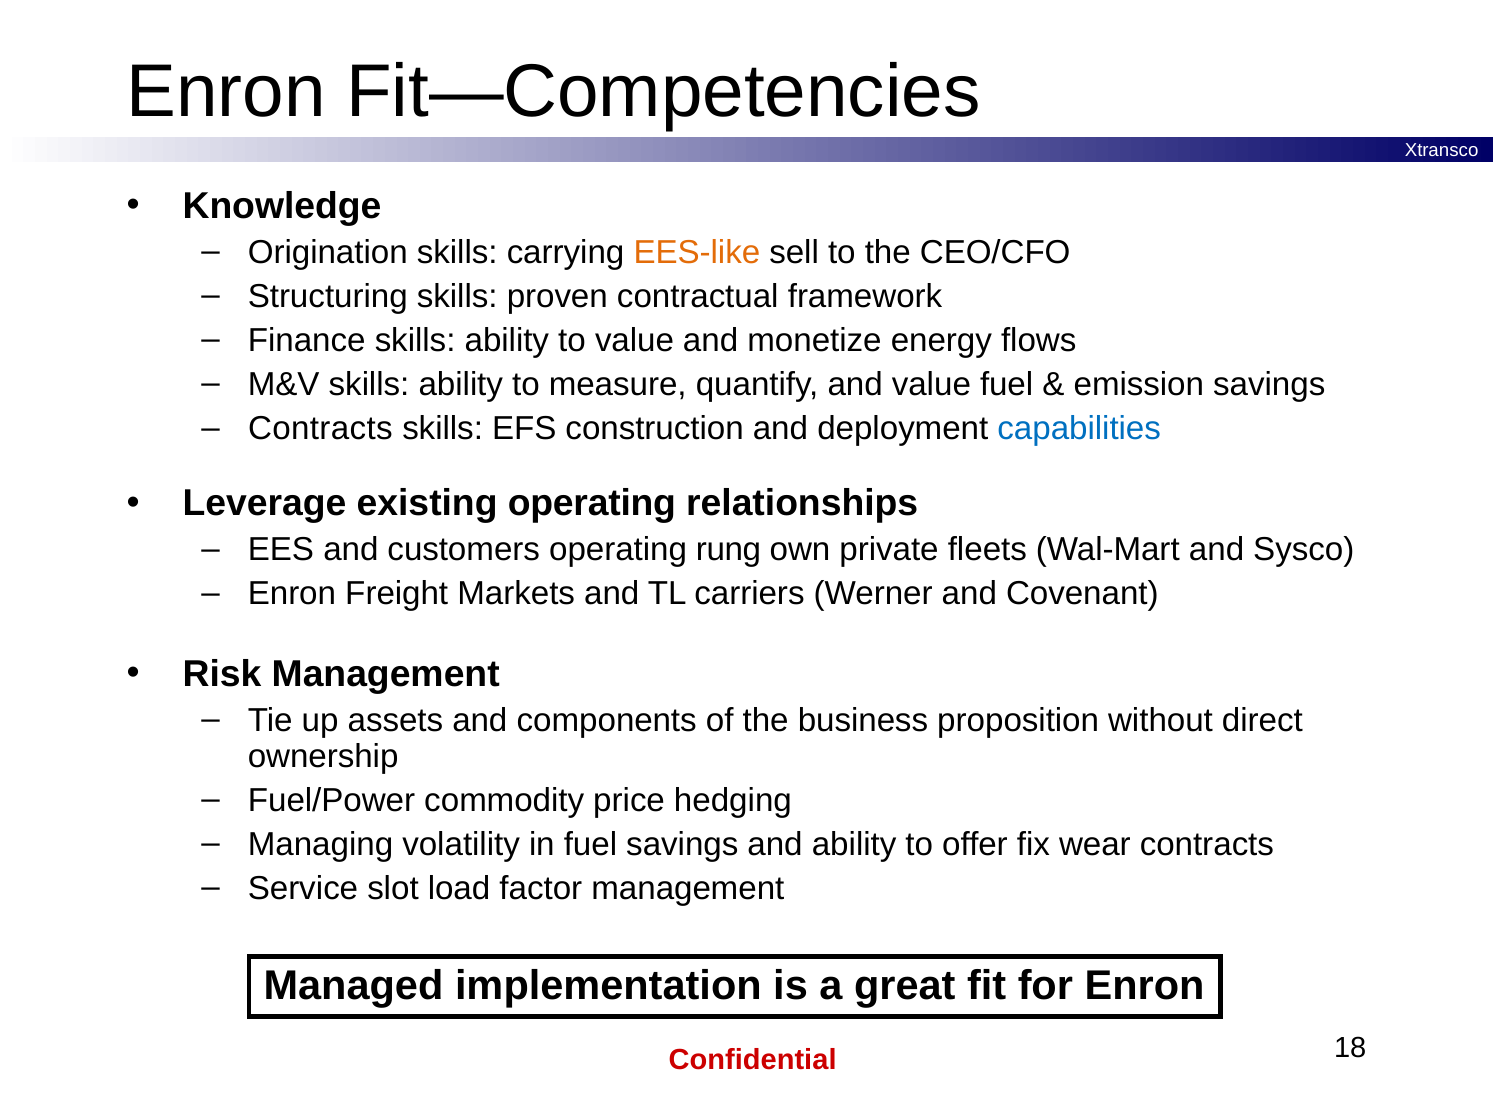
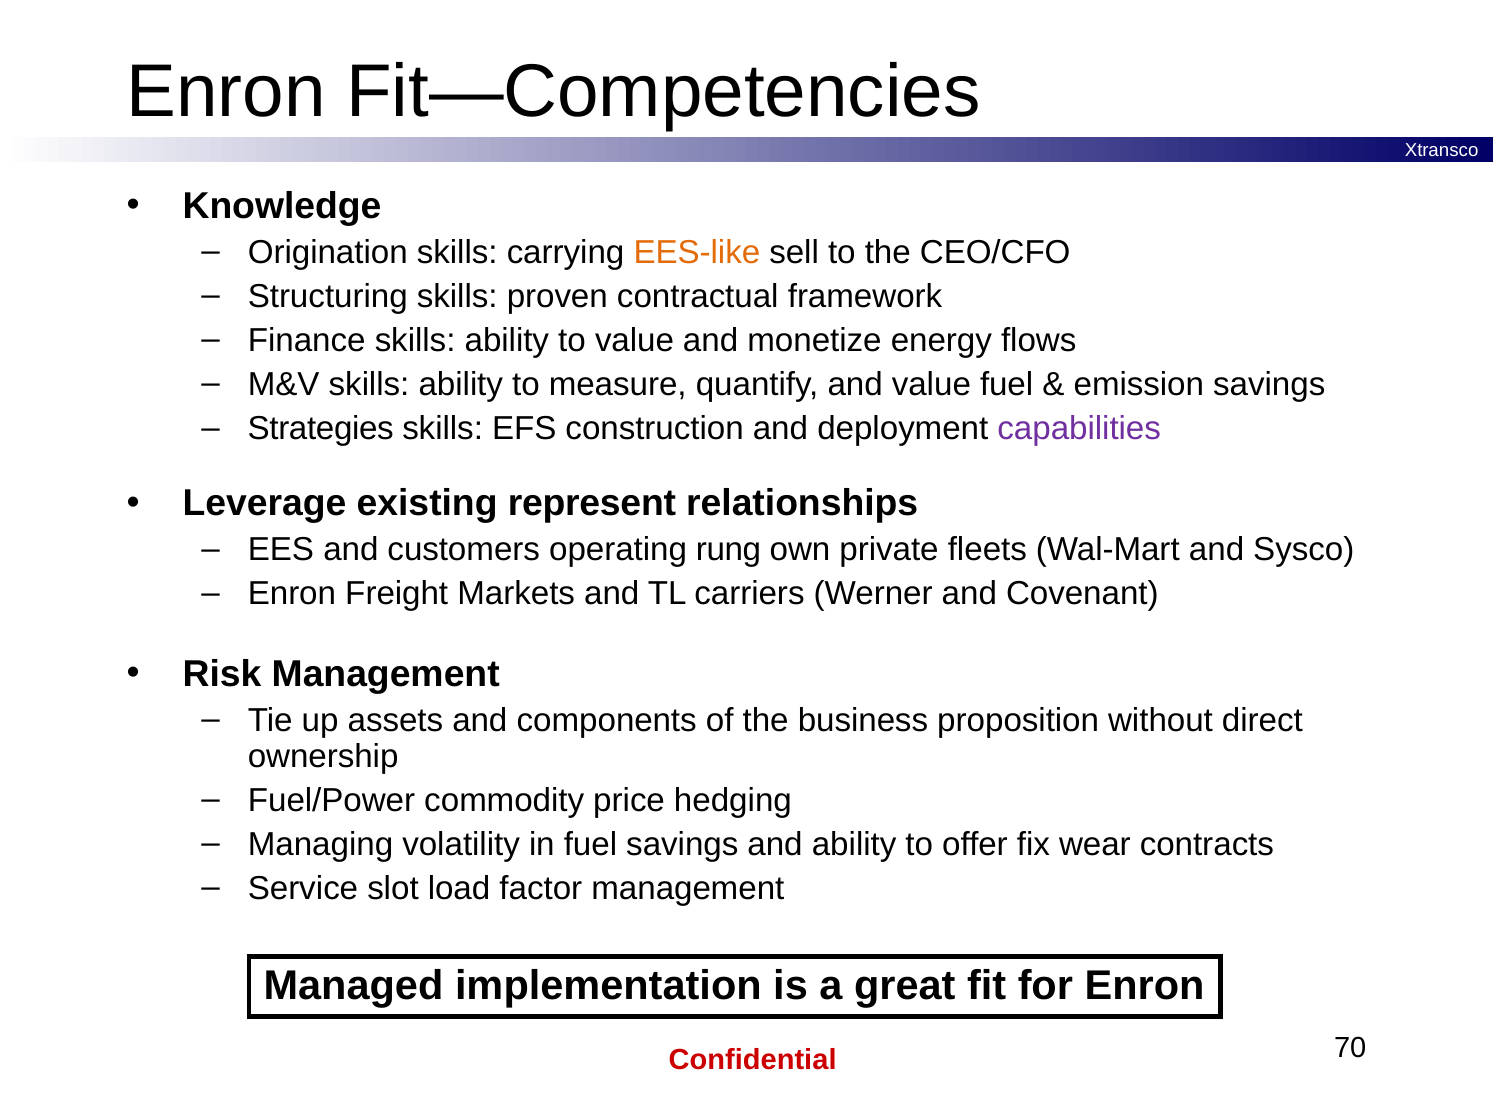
Contracts: Contracts -> Strategies (321, 428)
capabilities colour: blue -> purple (1079, 428)
existing operating: operating -> represent (592, 503)
18: 18 -> 70 (1350, 1047)
